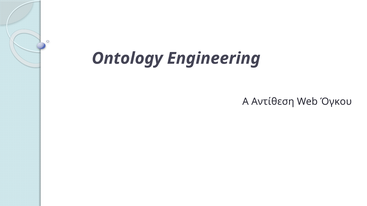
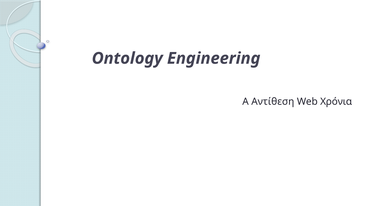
Όγκου: Όγκου -> Χρόνια (336, 102)
